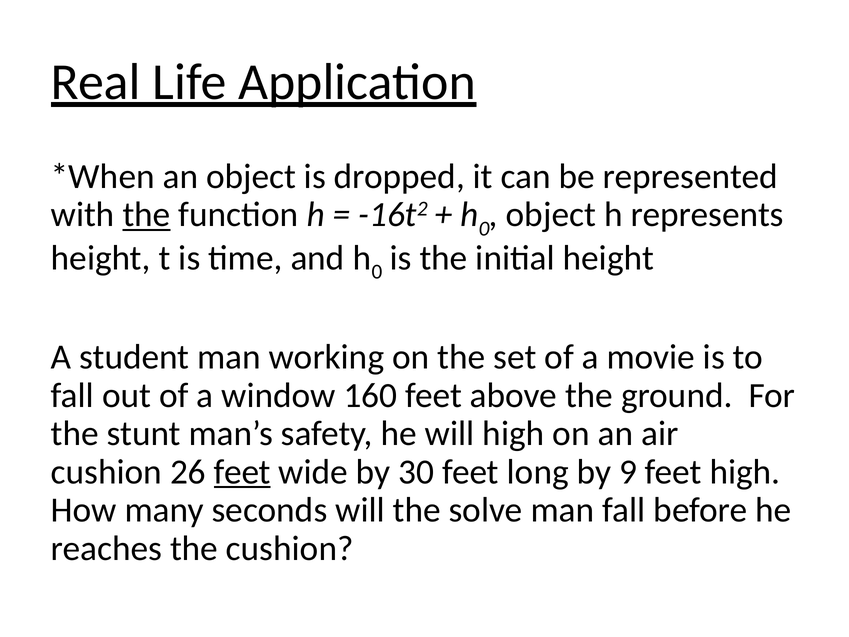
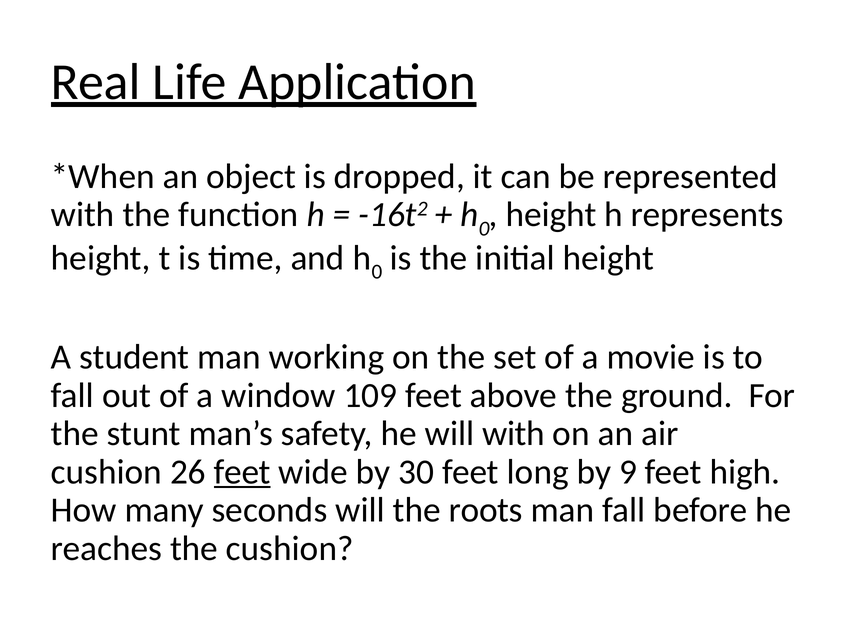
the underline: present -> none (147, 215)
object: object -> height (551, 215)
160: 160 -> 109 (370, 395)
will high: high -> with (514, 434)
solve: solve -> roots (486, 510)
